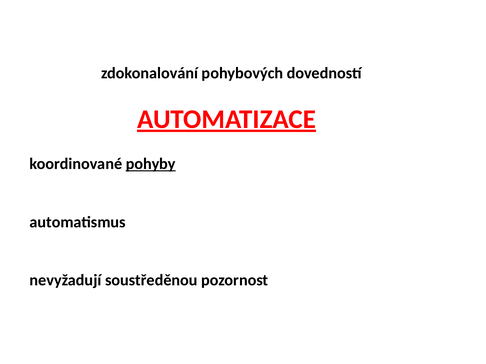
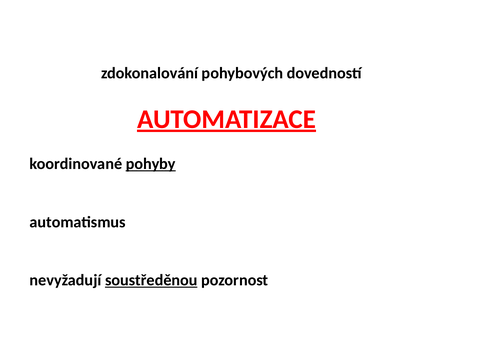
soustředěnou underline: none -> present (151, 281)
